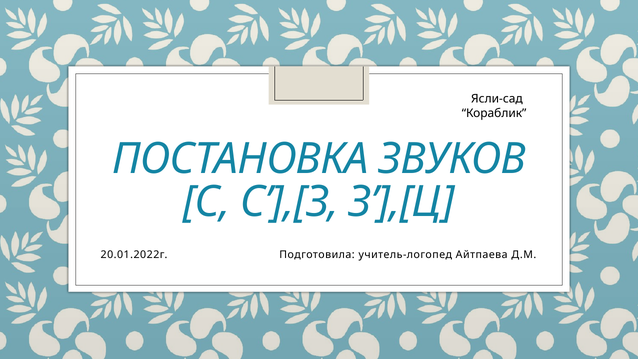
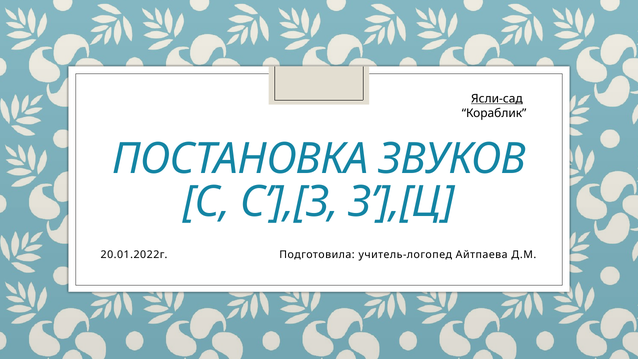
Ясли-сад underline: none -> present (497, 99)
